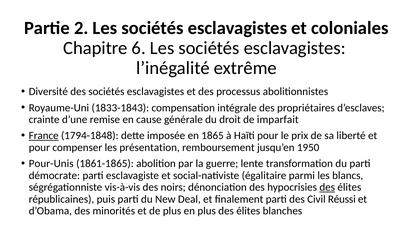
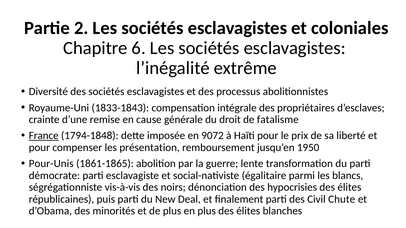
imparfait: imparfait -> fatalisme (278, 120)
1865: 1865 -> 9072 (213, 136)
des underline: present -> none (327, 188)
Réussi: Réussi -> Chute (342, 199)
